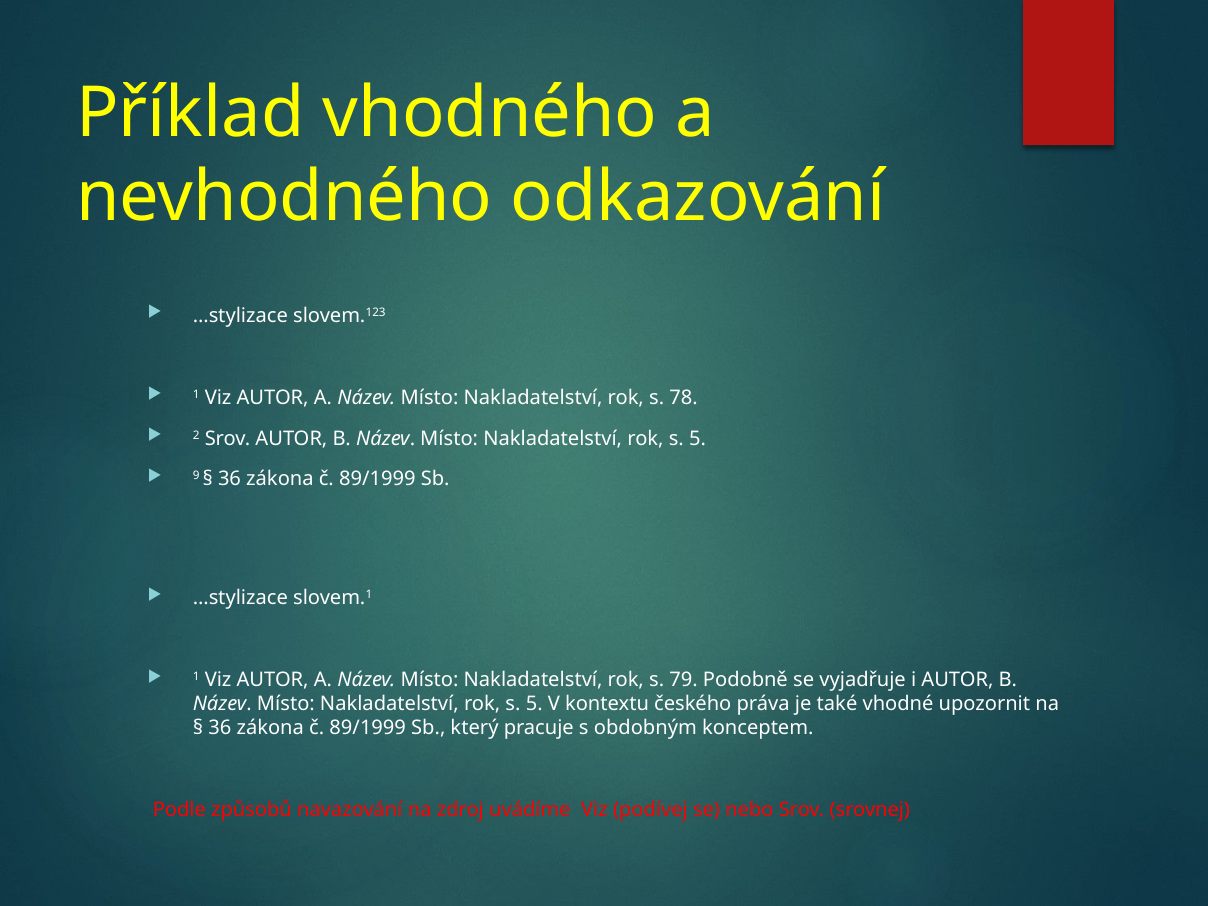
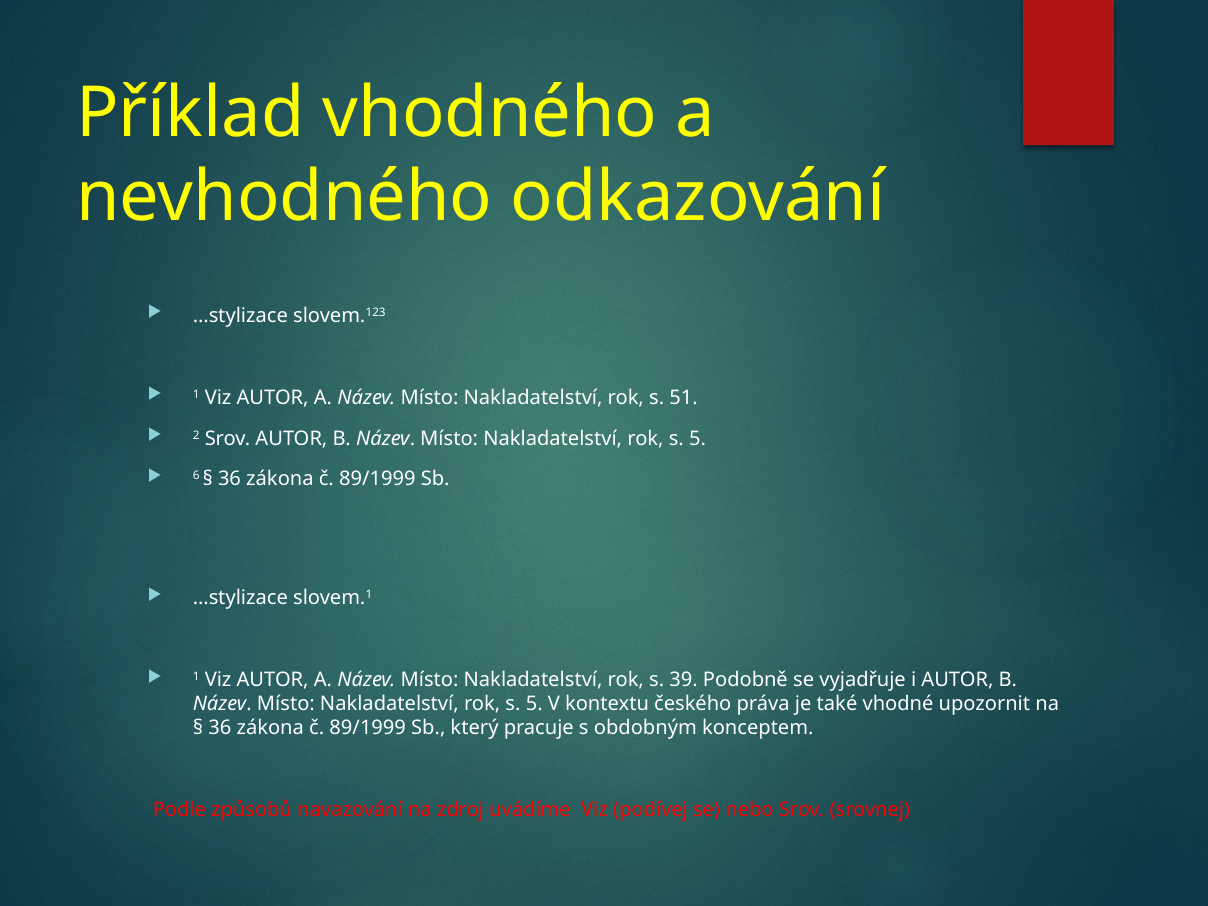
78: 78 -> 51 (684, 397)
9: 9 -> 6 (196, 476)
79: 79 -> 39 (684, 680)
